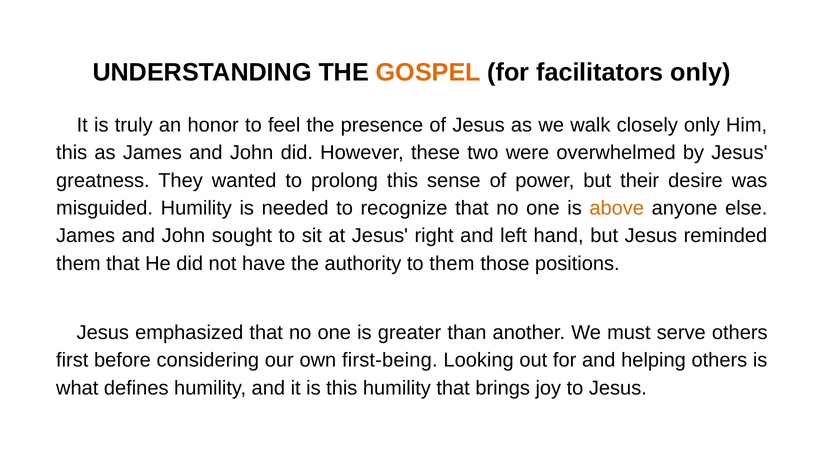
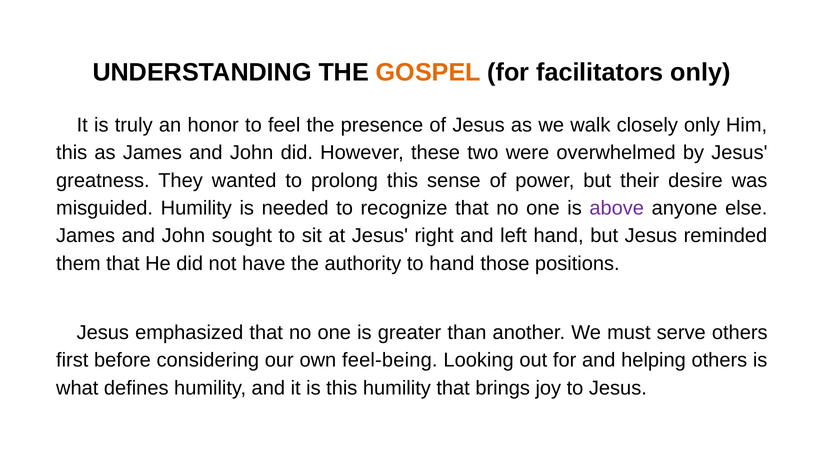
above colour: orange -> purple (617, 208)
to them: them -> hand (452, 263)
first-being: first-being -> feel-being (390, 360)
